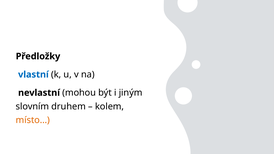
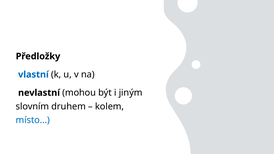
místo… colour: orange -> blue (33, 120)
